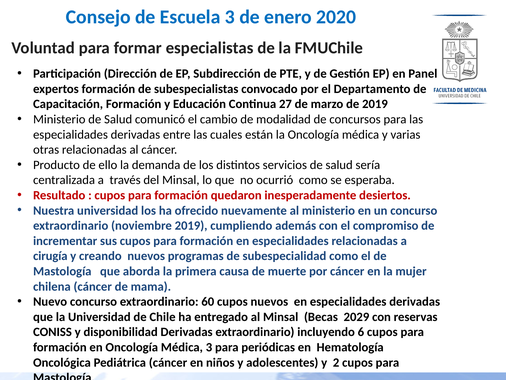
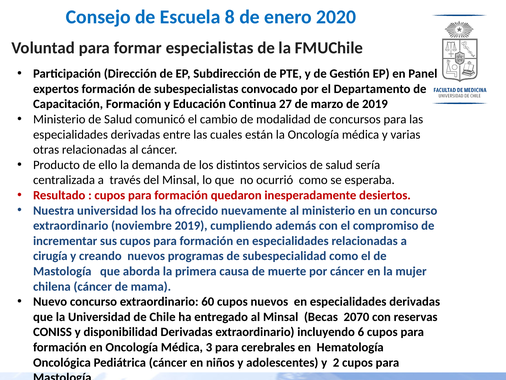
Escuela 3: 3 -> 8 (230, 17)
2029: 2029 -> 2070 (356, 316)
periódicas: periódicas -> cerebrales (268, 347)
